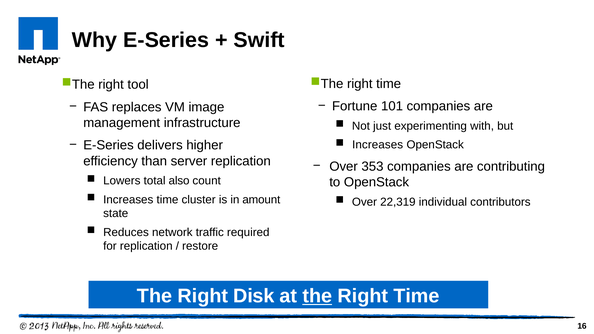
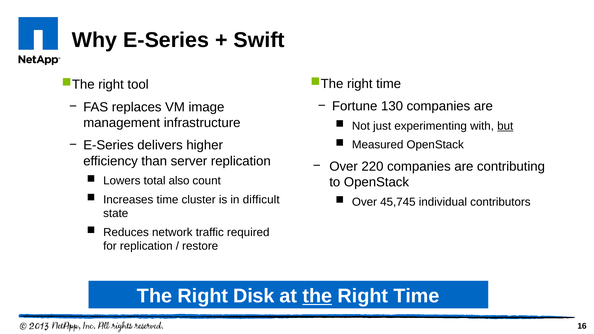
101: 101 -> 130 (392, 106)
but underline: none -> present (505, 126)
Increases: Increases -> Measured (378, 145)
353: 353 -> 220 (372, 166)
amount: amount -> difficult (261, 200)
22,319: 22,319 -> 45,745 (398, 202)
